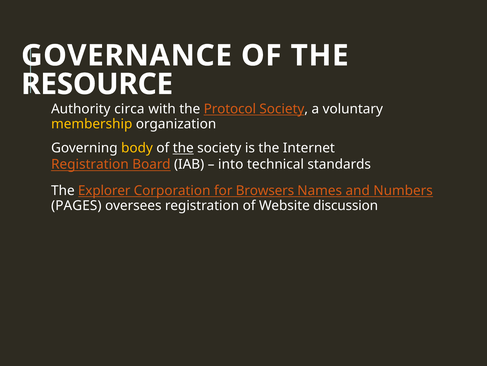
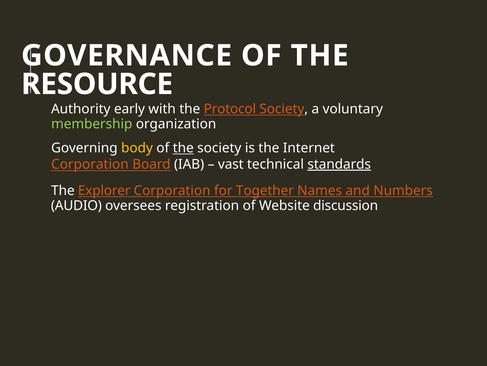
circa: circa -> early (129, 109)
membership colour: yellow -> light green (92, 124)
Registration: Registration -> Corporation (90, 164)
into: into -> vast (231, 164)
standards underline: none -> present (339, 164)
Browsers: Browsers -> Together (265, 190)
PAGES: PAGES -> AUDIO (76, 205)
